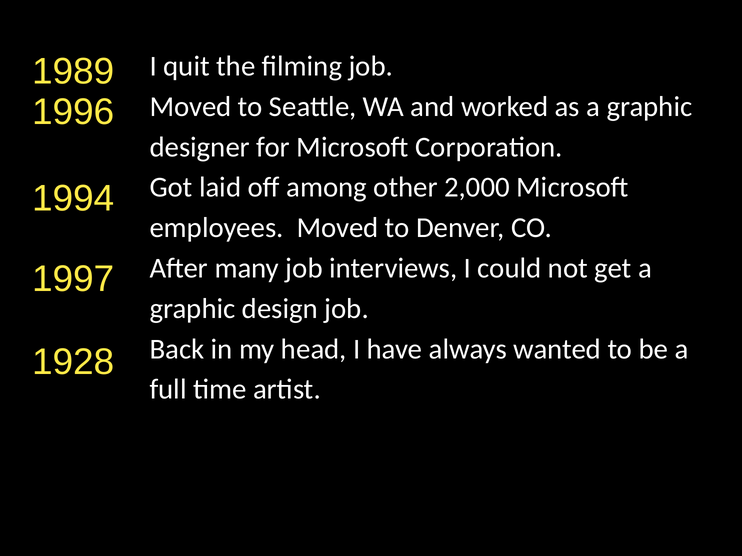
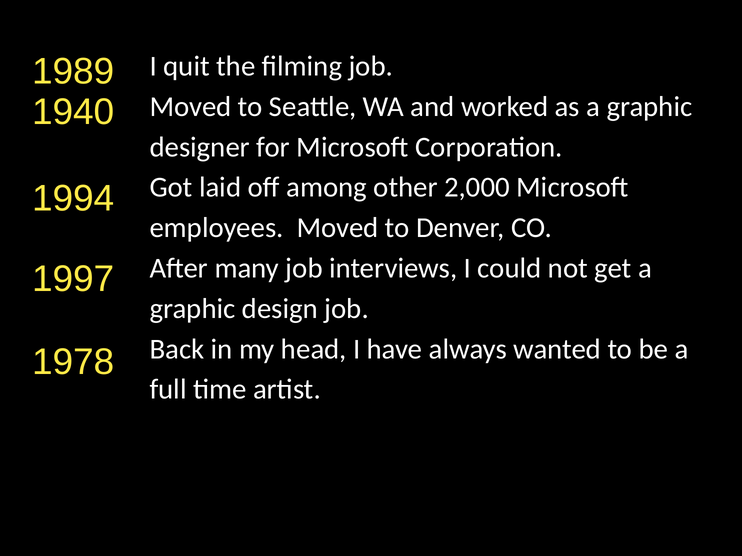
1996: 1996 -> 1940 (73, 112)
1928: 1928 -> 1978 (73, 362)
